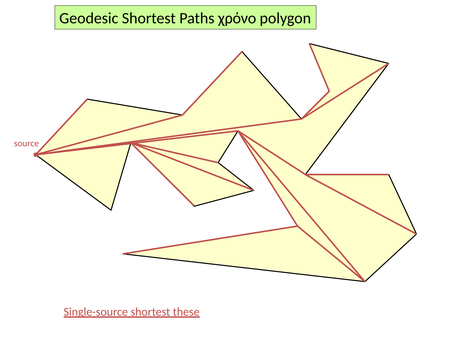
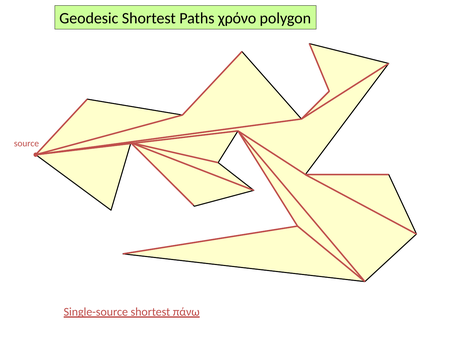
these: these -> πάνω (186, 312)
